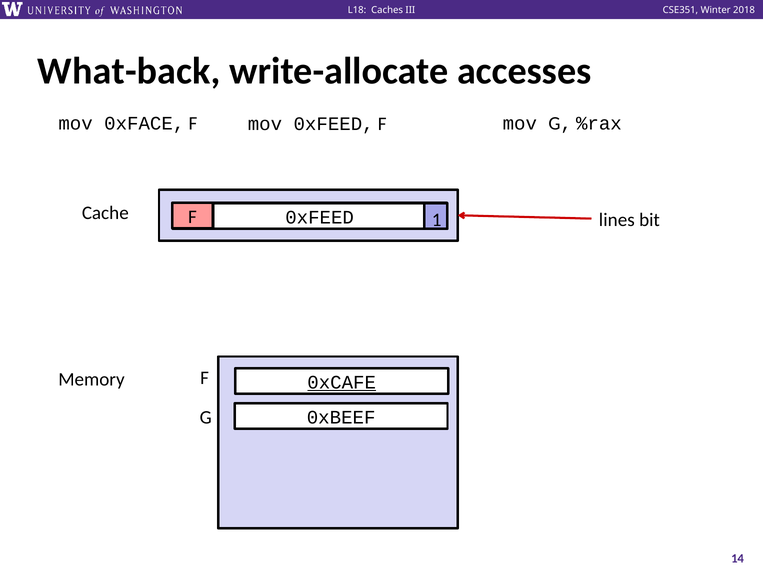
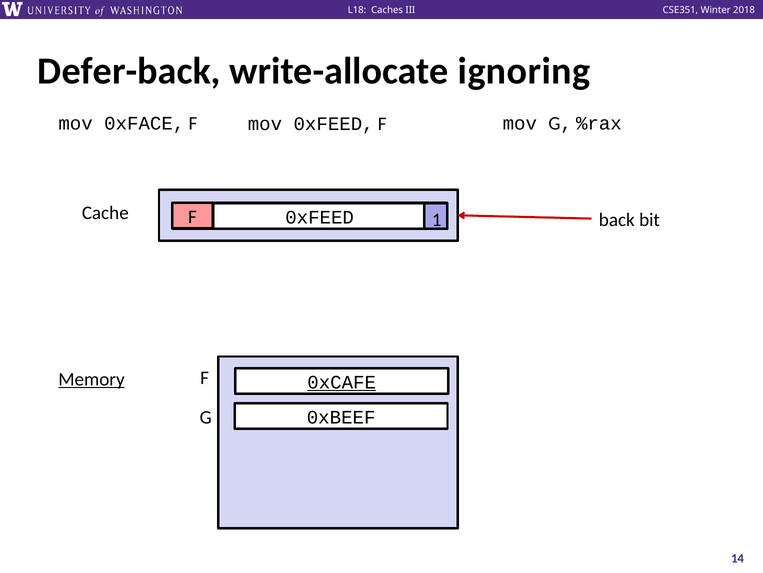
What-back: What-back -> Defer-back (129, 71)
accesses: accesses -> ignoring (524, 71)
lines: lines -> back (617, 220)
Memory underline: none -> present (91, 379)
